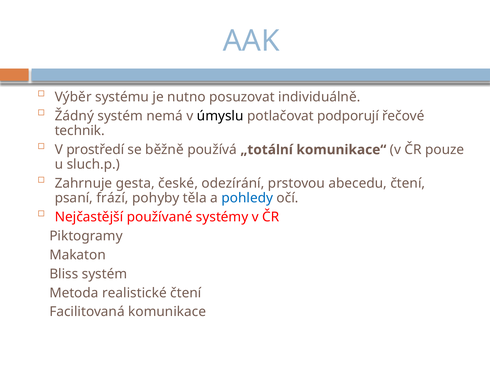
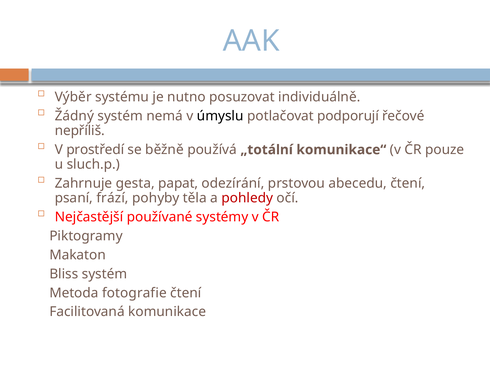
technik: technik -> nepříliš (80, 131)
české: české -> papat (178, 184)
pohledy colour: blue -> red (247, 198)
realistické: realistické -> fotografie (134, 293)
